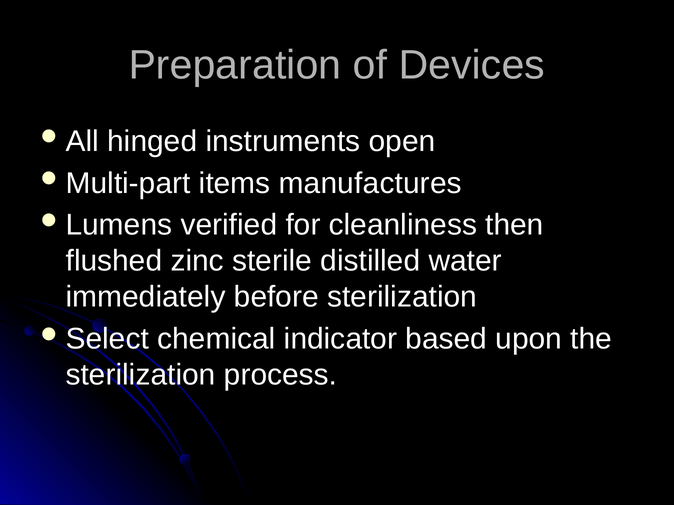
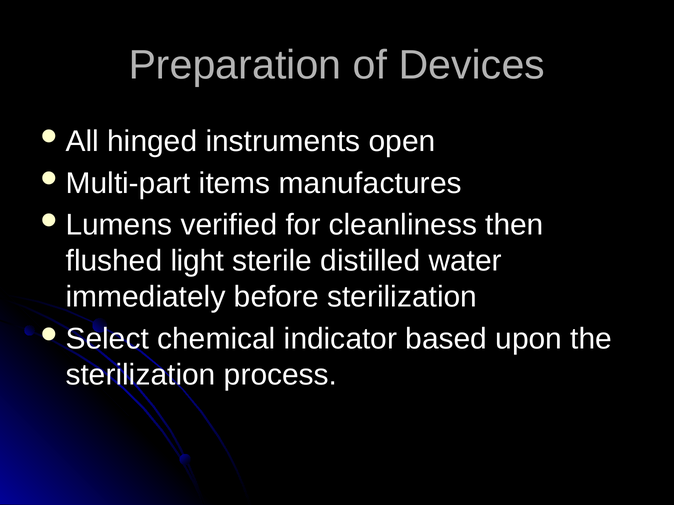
zinc: zinc -> light (197, 261)
